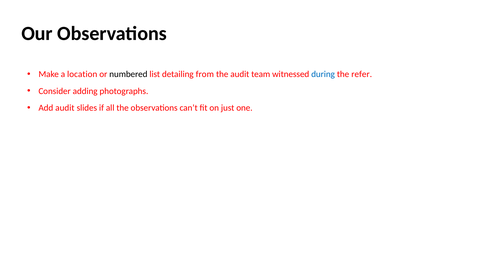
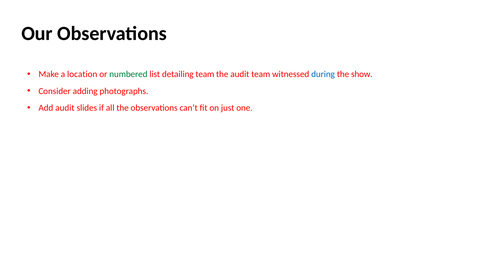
numbered colour: black -> green (128, 74)
detailing from: from -> team (205, 74)
refer: refer -> show (362, 74)
